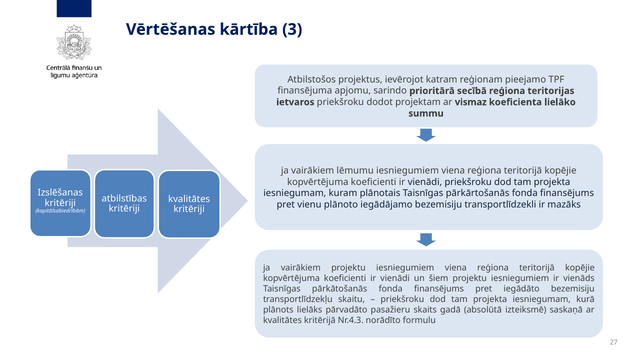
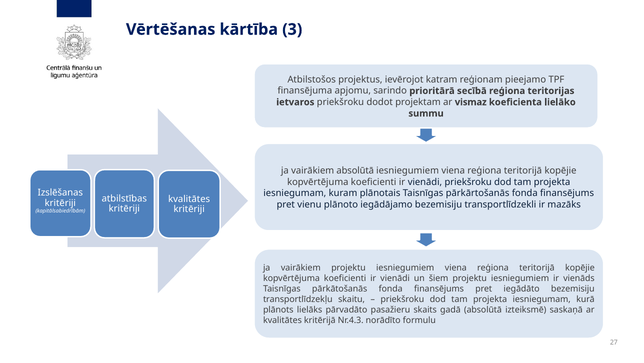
vairākiem lēmumu: lēmumu -> absolūtā (355, 170)
